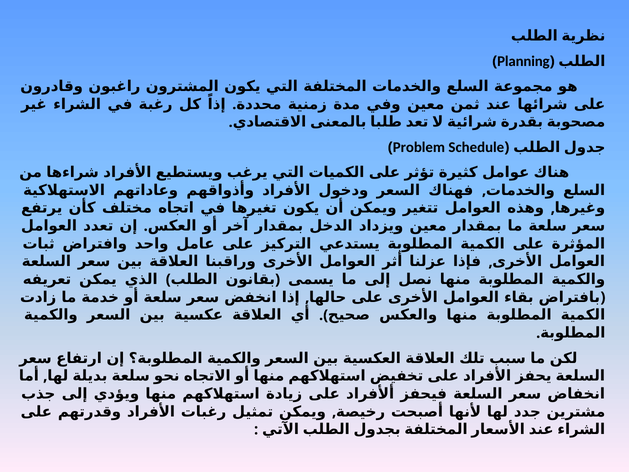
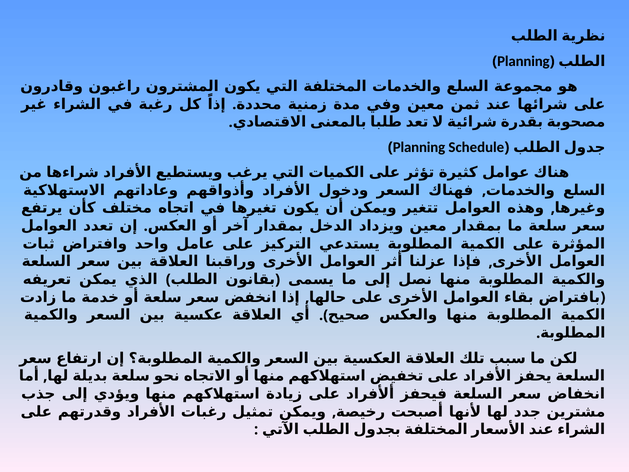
Problem: Problem -> Planning (419, 147)
